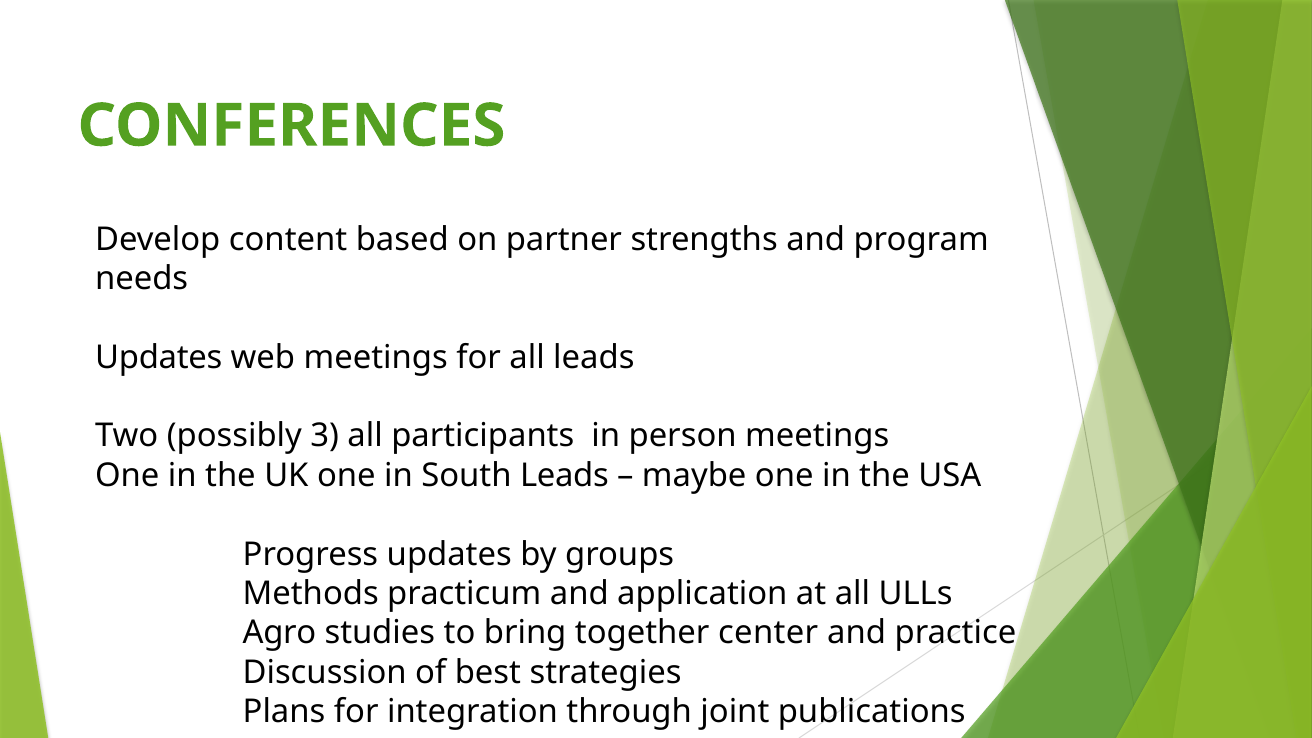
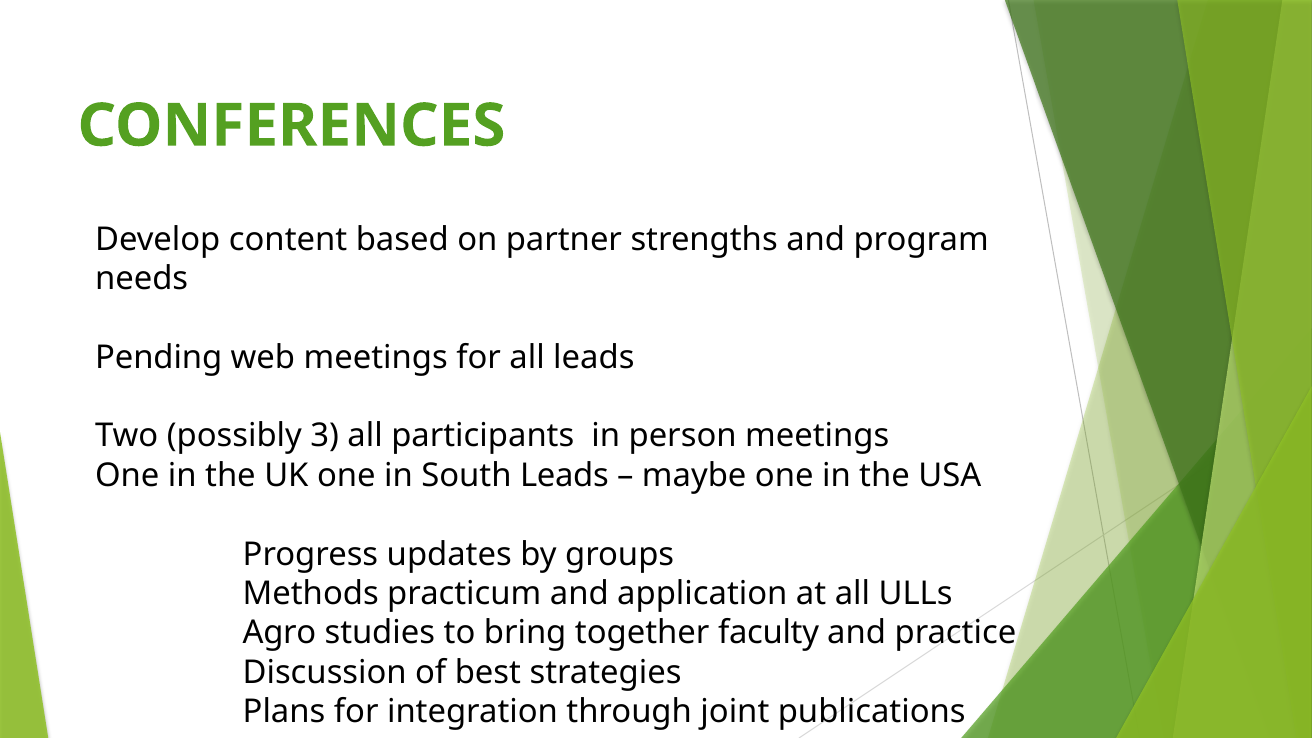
Updates: Updates -> Pending (159, 357)
center: center -> faculty (769, 633)
